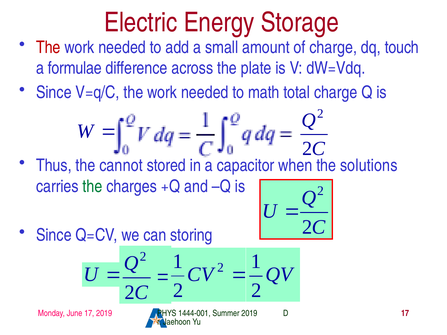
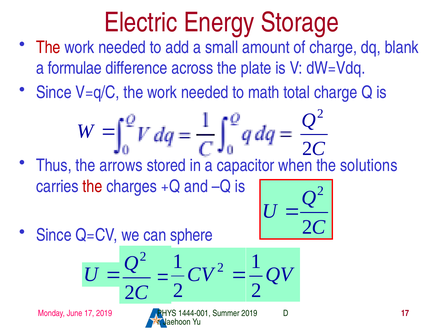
touch: touch -> blank (402, 47)
cannot: cannot -> arrows (121, 166)
the colour: green -> red (93, 187)
storing: storing -> sphere (191, 235)
